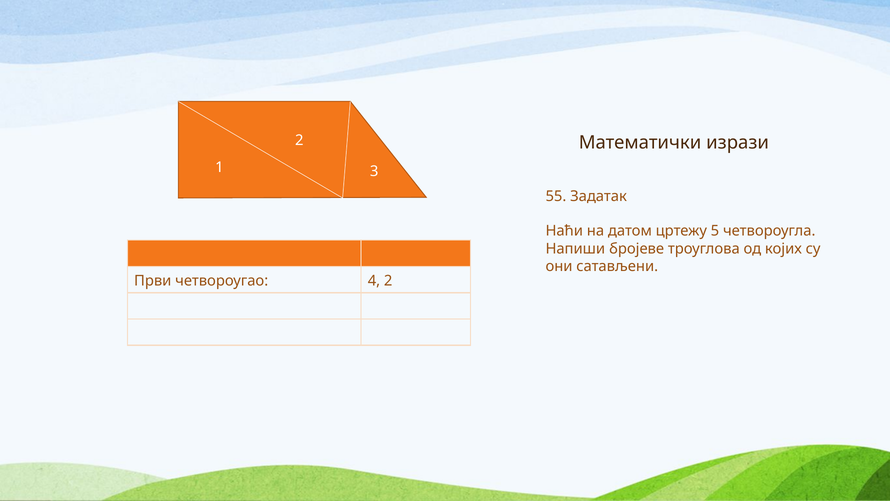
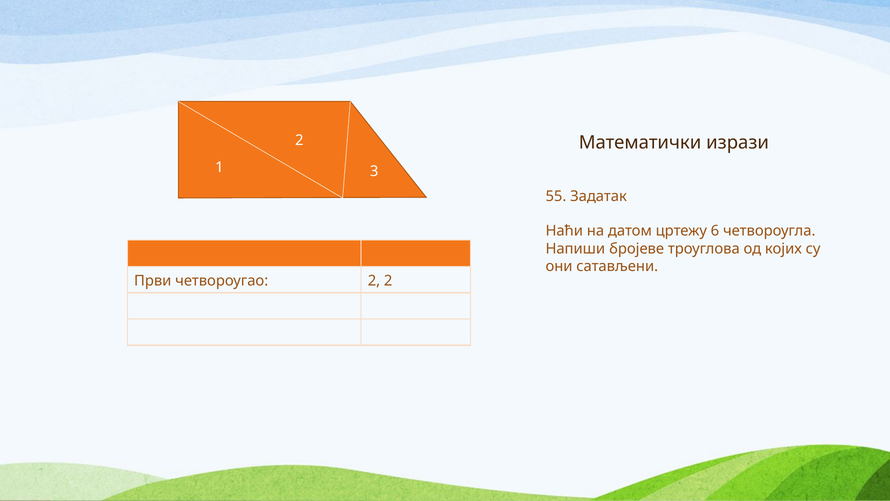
5: 5 -> 6 (715, 231)
четвороугао 4: 4 -> 2 (374, 280)
